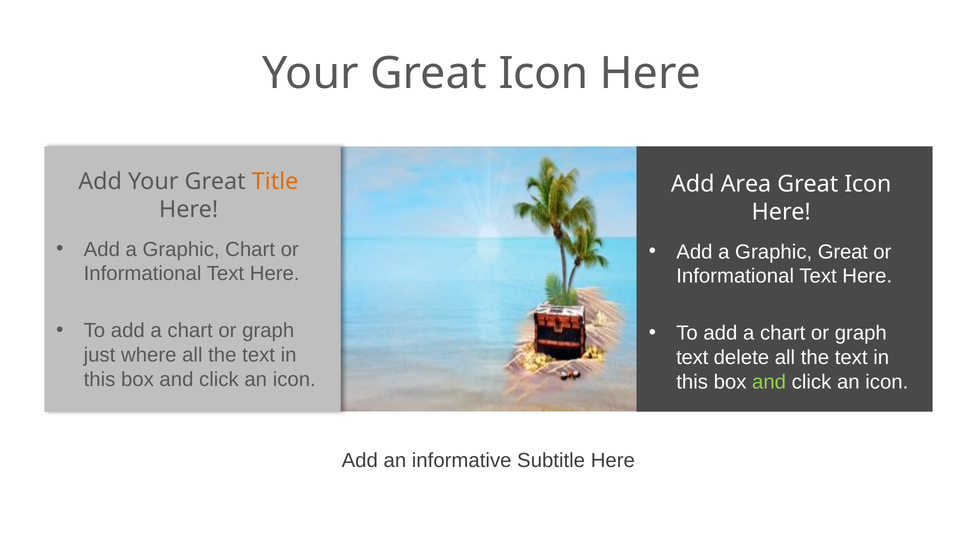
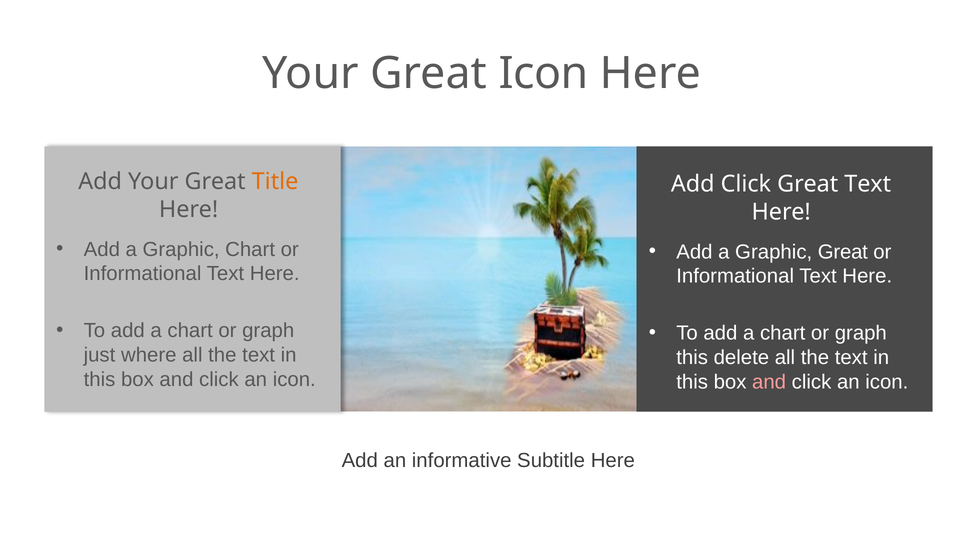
Add Area: Area -> Click (746, 184)
Icon: Icon -> Text (868, 184)
text: text -> this (692, 358)
and colour: light green -> pink (769, 382)
